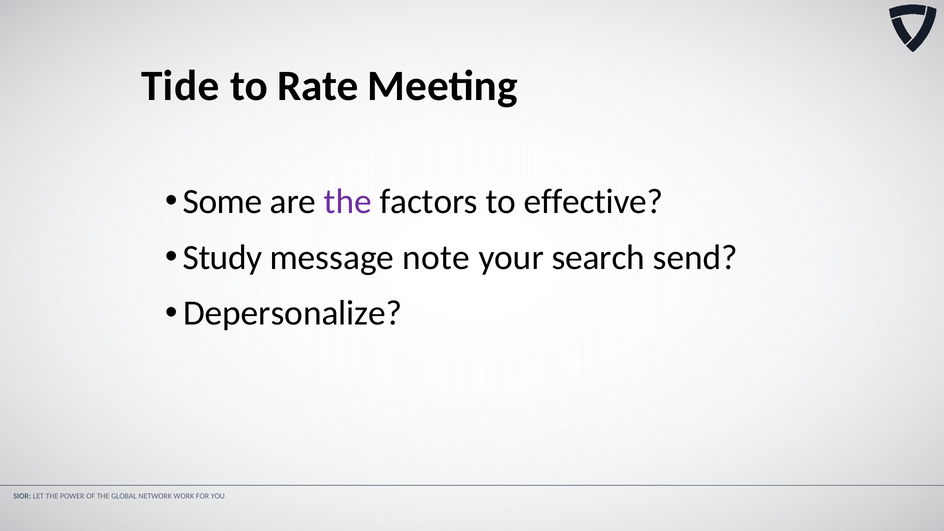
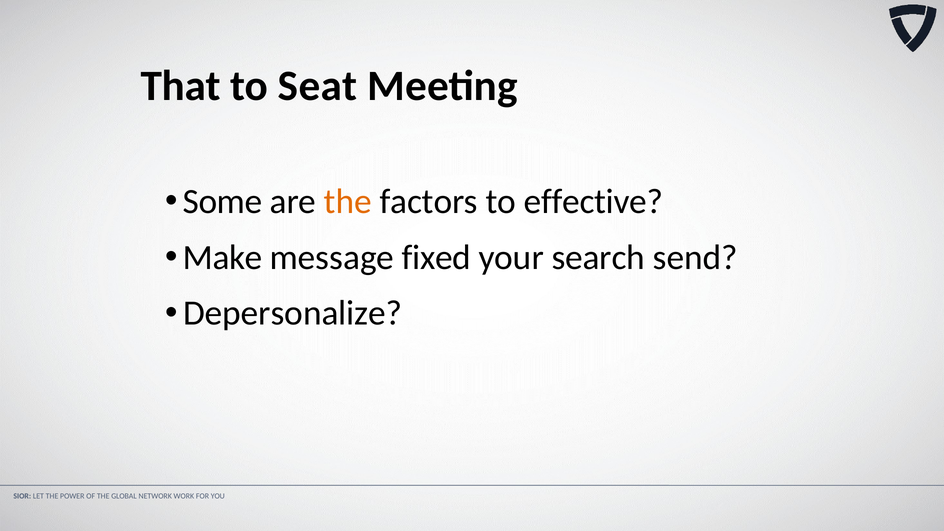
Tide: Tide -> That (181, 86)
Rate: Rate -> Seat (318, 86)
the colour: purple -> orange (348, 201)
Study: Study -> Make (223, 257)
note: note -> fixed (437, 257)
